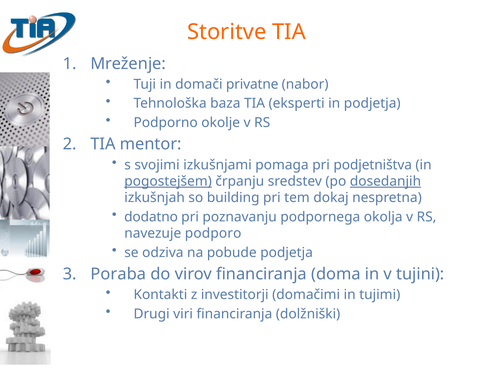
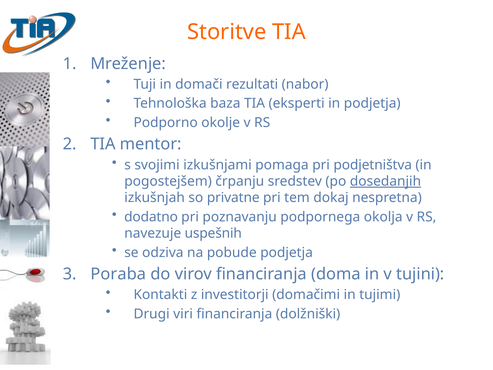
privatne: privatne -> rezultati (252, 84)
pogostejšem underline: present -> none (168, 181)
building: building -> privatne (233, 198)
podporo: podporo -> uspešnih (213, 233)
